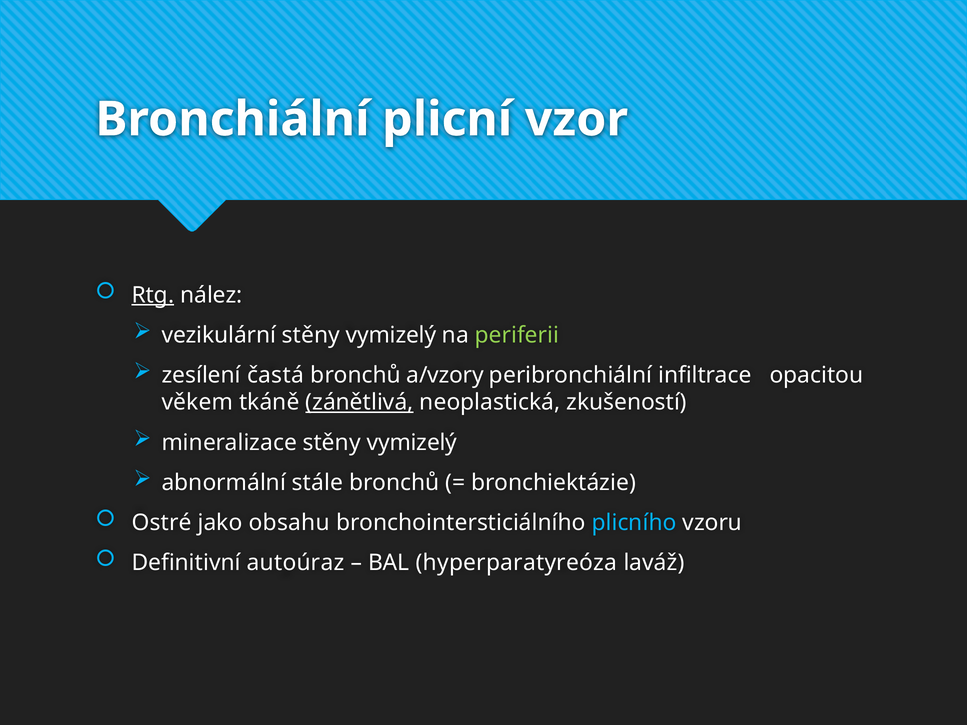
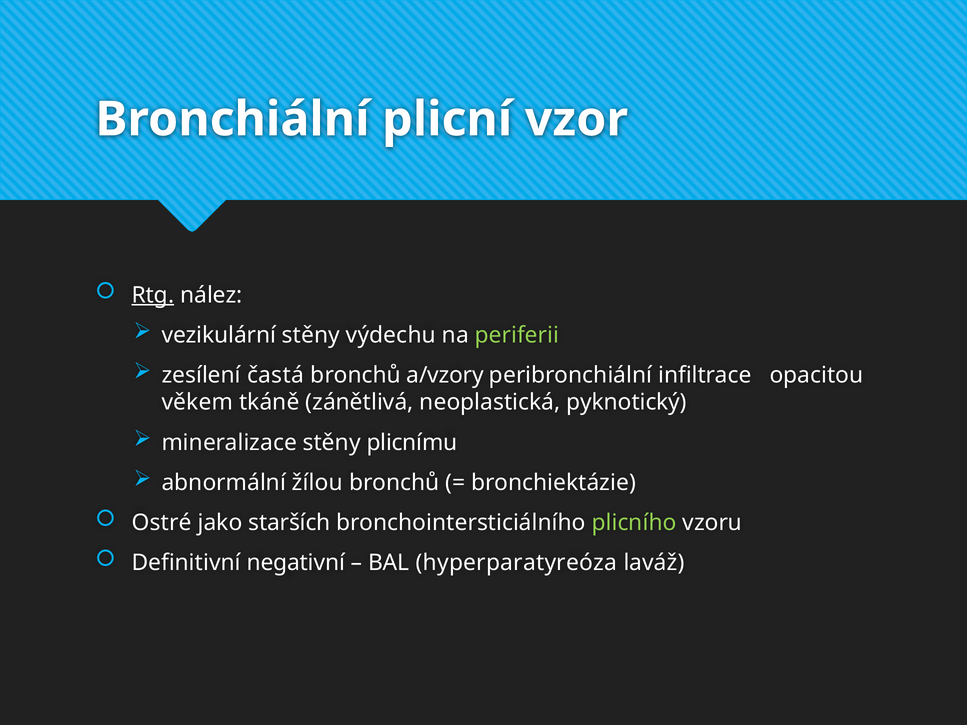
vymizelý: vymizelý -> výdechu (391, 335)
zánětlivá underline: present -> none (359, 403)
zkušeností: zkušeností -> pyknotický (627, 403)
mineralizace stěny vymizelý: vymizelý -> plicnímu (412, 443)
stále: stále -> žílou (317, 483)
obsahu: obsahu -> starších (289, 523)
plicního colour: light blue -> light green (634, 523)
autoúraz: autoúraz -> negativní (296, 563)
